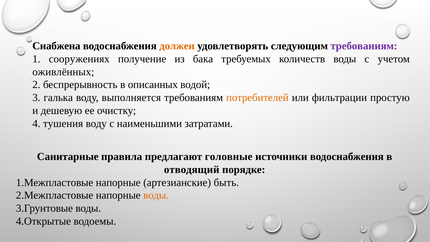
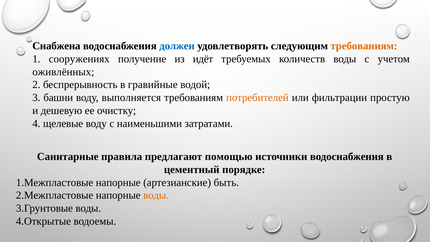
должен colour: orange -> blue (177, 46)
требованиям colour: purple -> orange (364, 46)
бака: бака -> идёт (203, 59)
описанных: описанных -> гравийные (153, 85)
галька: галька -> башни (58, 98)
тушения: тушения -> щелевые (63, 123)
головные: головные -> помощью (229, 157)
отводящий: отводящий -> цементный (192, 170)
